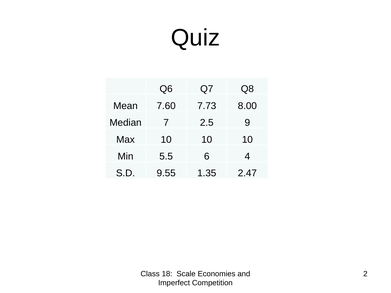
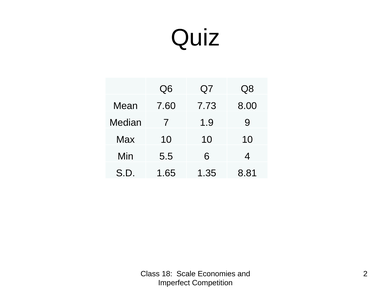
2.5: 2.5 -> 1.9 (207, 123)
9.55: 9.55 -> 1.65 (166, 173)
2.47: 2.47 -> 8.81 (247, 173)
